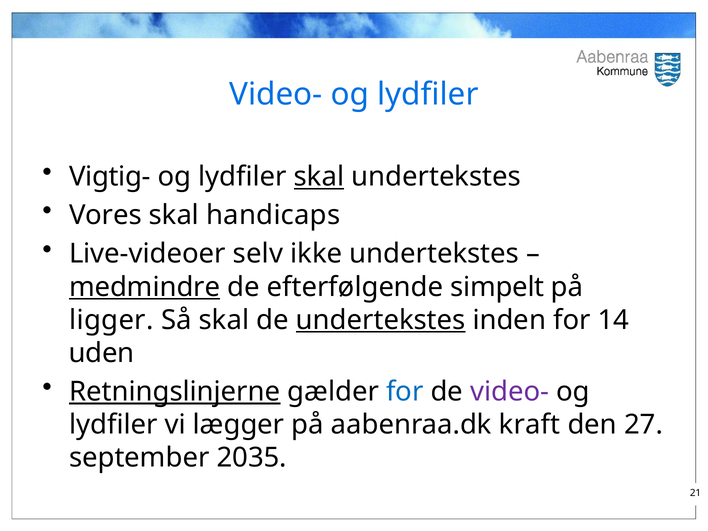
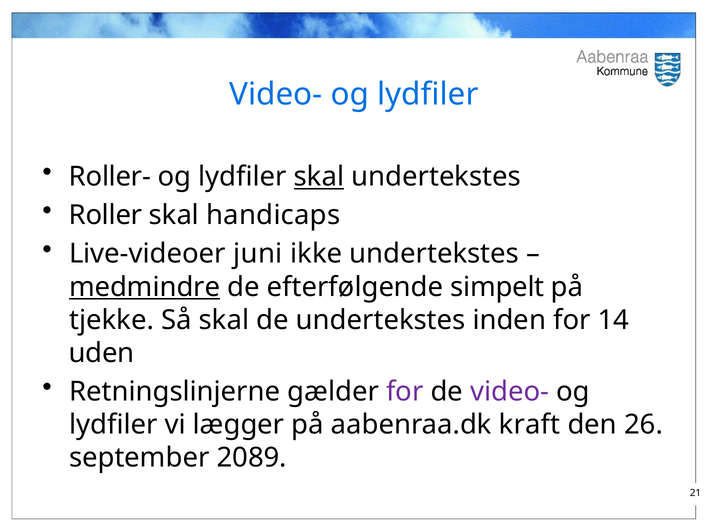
Vigtig-: Vigtig- -> Roller- (110, 177)
Vores: Vores -> Roller (105, 215)
selv: selv -> juni (258, 254)
ligger: ligger -> tjekke (112, 320)
undertekstes underline: present -> none (381, 320)
Retningslinjerne underline: present -> none (175, 392)
for colour: blue -> purple (405, 392)
27: 27 -> 26 (644, 425)
2035: 2035 -> 2089 (252, 458)
